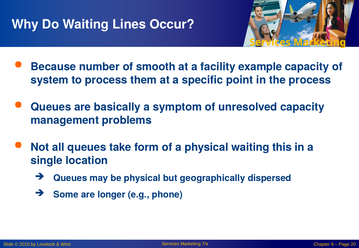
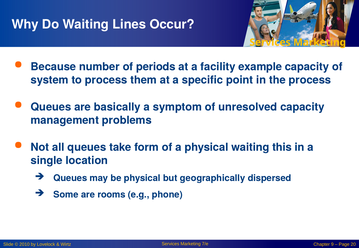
smooth: smooth -> periods (156, 67)
longer: longer -> rooms (111, 195)
